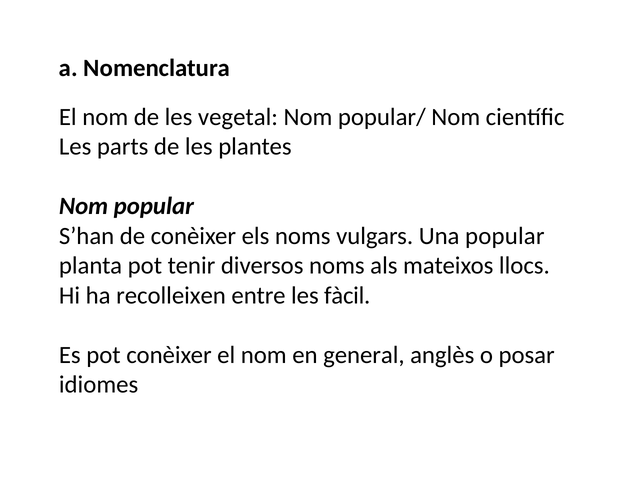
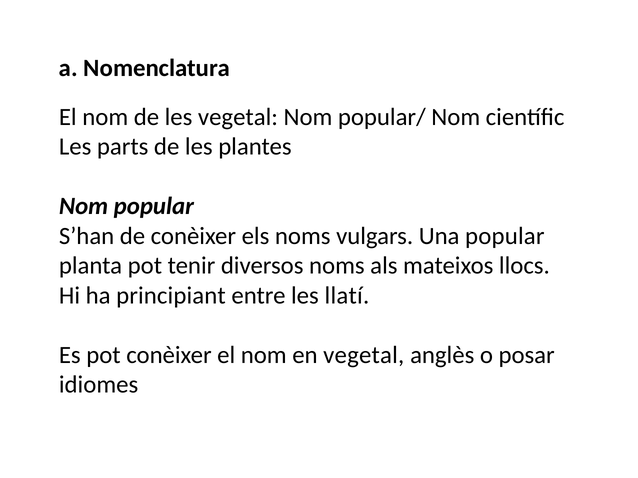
recolleixen: recolleixen -> principiant (171, 296)
fàcil: fàcil -> llatí (347, 296)
en general: general -> vegetal (364, 355)
